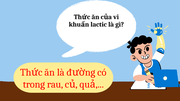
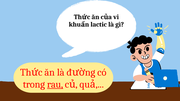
rau underline: none -> present (55, 85)
